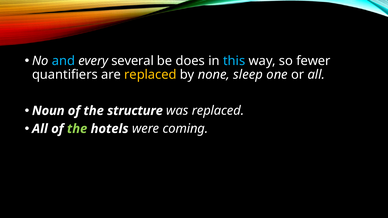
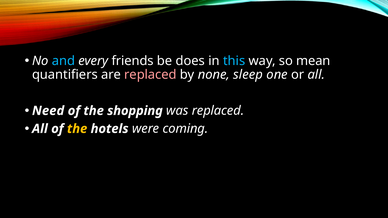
several: several -> friends (133, 61)
fewer: fewer -> mean (313, 61)
replaced colour: yellow -> pink (150, 75)
Noun: Noun -> Need (48, 111)
structure: structure -> shopping (135, 111)
the colour: light green -> yellow (77, 129)
